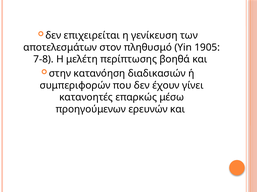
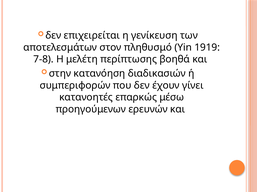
1905: 1905 -> 1919 (207, 48)
